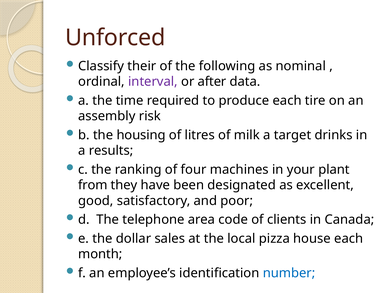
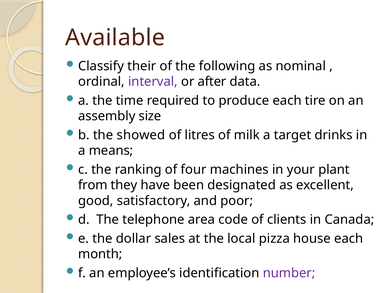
Unforced: Unforced -> Available (115, 38)
risk: risk -> size (150, 116)
housing: housing -> showed (141, 135)
results: results -> means (111, 151)
number colour: blue -> purple (289, 273)
